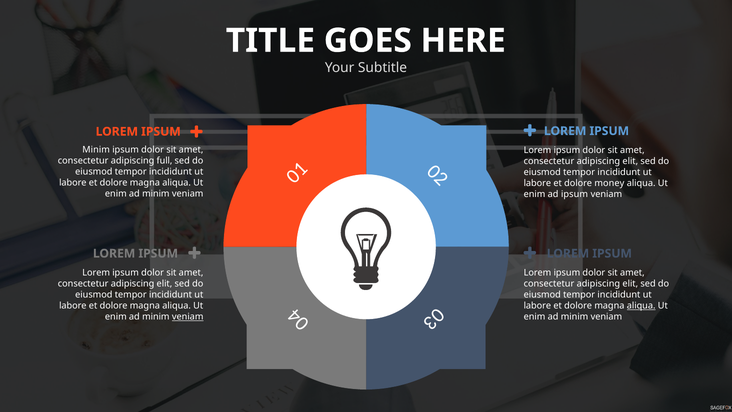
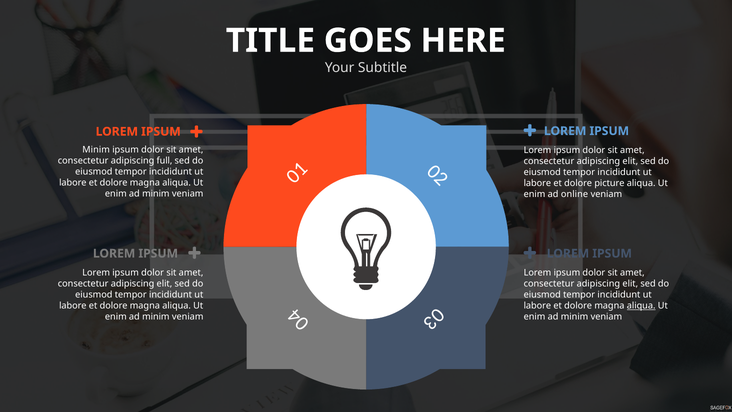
money: money -> picture (609, 183)
ad ipsum: ipsum -> online (574, 194)
veniam underline: present -> none (188, 317)
